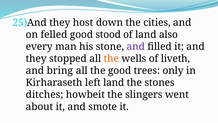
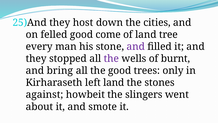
stood: stood -> come (108, 34)
also: also -> tree (168, 34)
the colour: orange -> purple (111, 58)
liveth: liveth -> burnt (175, 58)
ditches: ditches -> against (45, 94)
